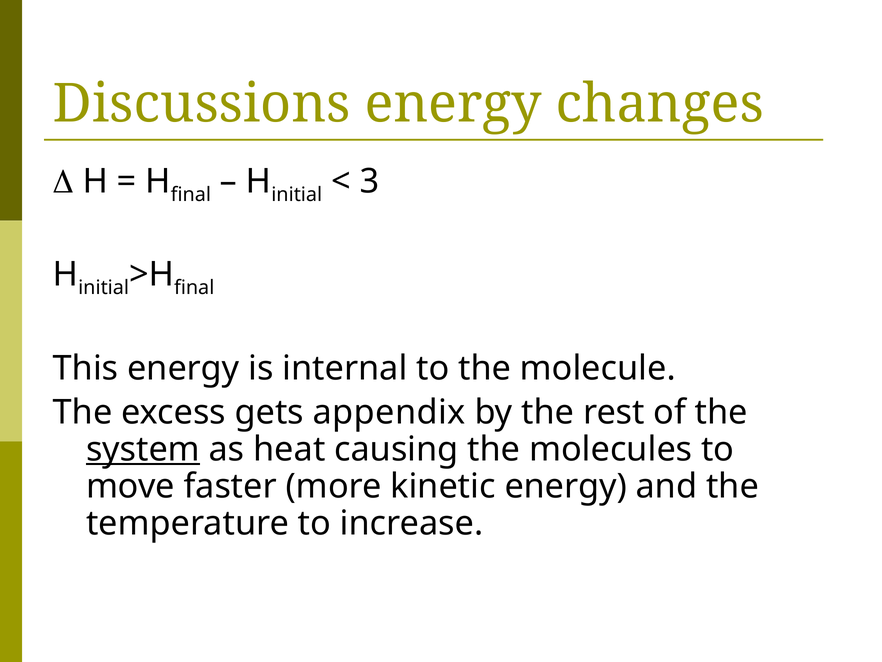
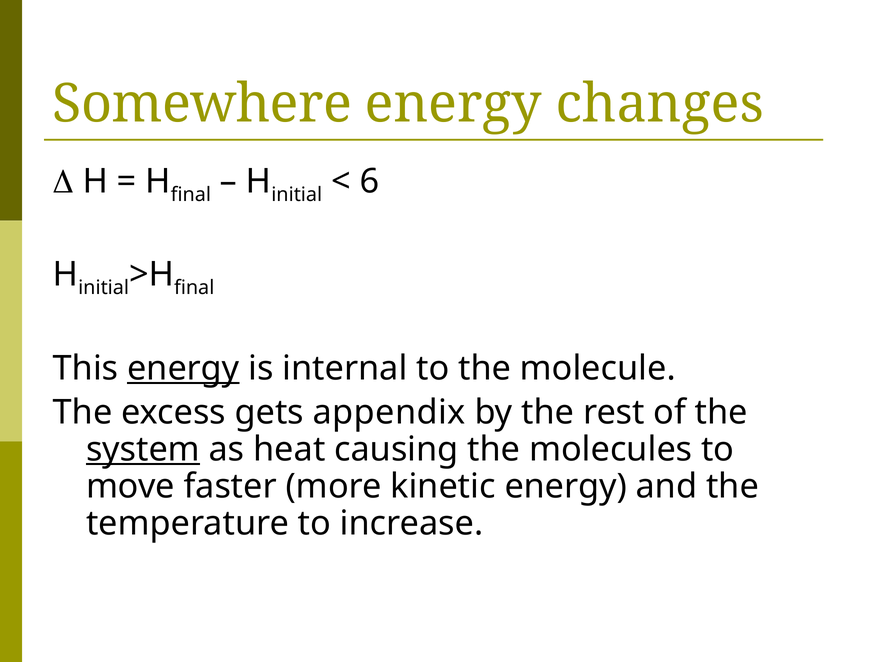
Discussions: Discussions -> Somewhere (202, 104)
3: 3 -> 6 (369, 181)
energy underline: none -> present (183, 368)
